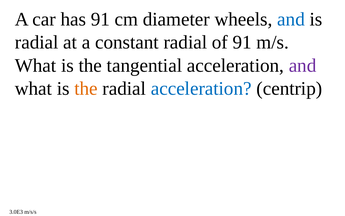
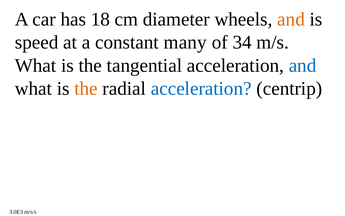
has 91: 91 -> 18 (100, 19)
and colour: blue -> orange (291, 19)
radial: radial -> speed (37, 42)
constant radial: radial -> many (185, 42)
of 91: 91 -> 34 (242, 42)
and colour: purple -> blue (303, 65)
